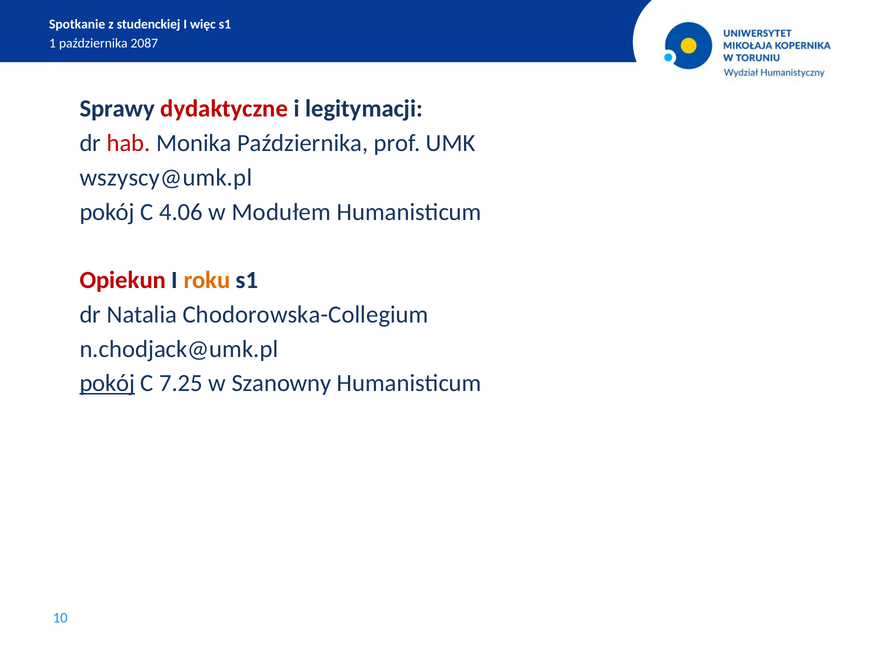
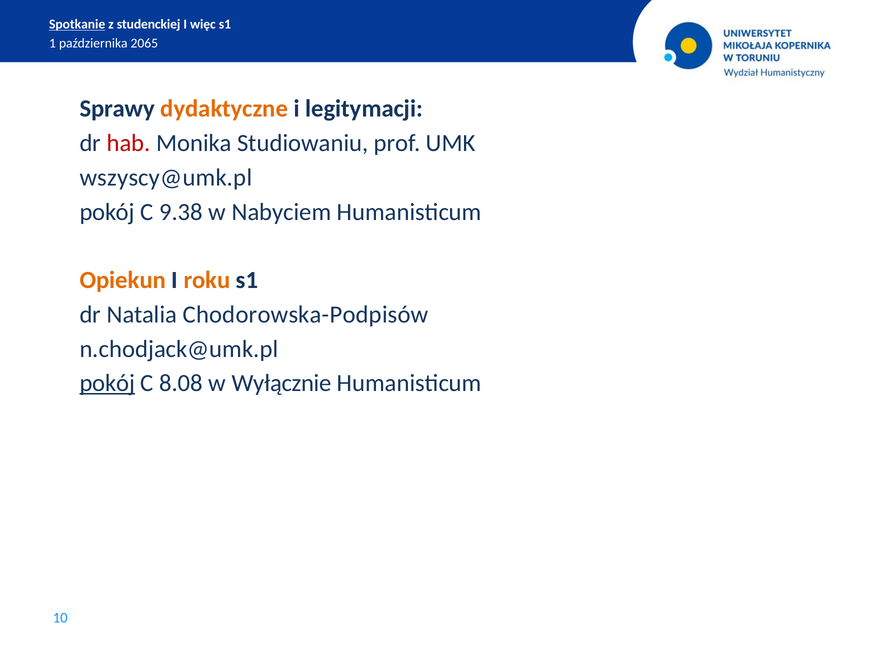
Spotkanie underline: none -> present (77, 24)
2087: 2087 -> 2065 (144, 43)
dydaktyczne colour: red -> orange (224, 109)
Monika Października: Października -> Studiowaniu (303, 143)
4.06: 4.06 -> 9.38 (181, 212)
Modułem: Modułem -> Nabyciem (281, 212)
Opiekun colour: red -> orange (123, 280)
Chodorowska-Collegium: Chodorowska-Collegium -> Chodorowska-Podpisów (306, 315)
7.25: 7.25 -> 8.08 (181, 384)
Szanowny: Szanowny -> Wyłącznie (282, 384)
